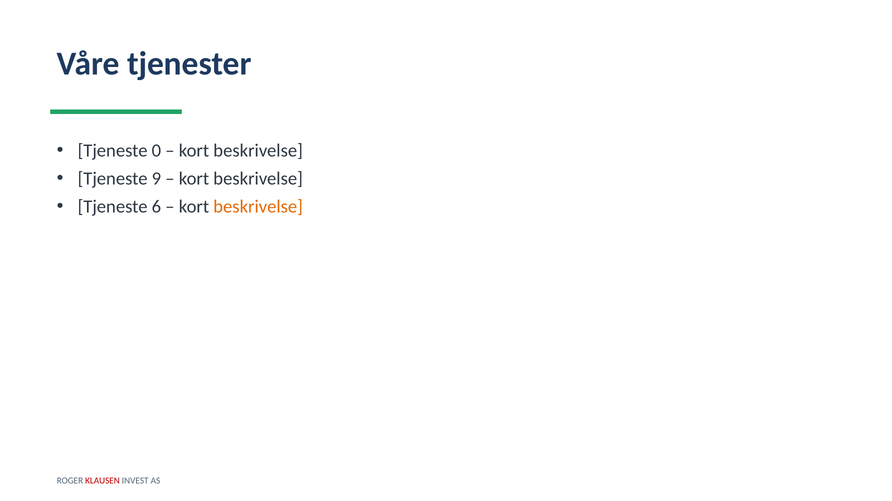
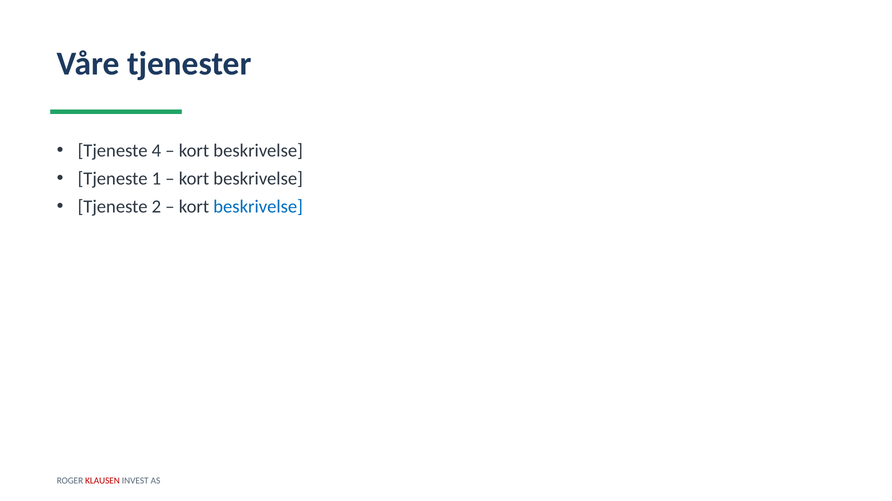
0: 0 -> 4 (156, 151)
9: 9 -> 1 (156, 179)
6: 6 -> 2 (156, 207)
beskrivelse colour: orange -> blue (258, 207)
